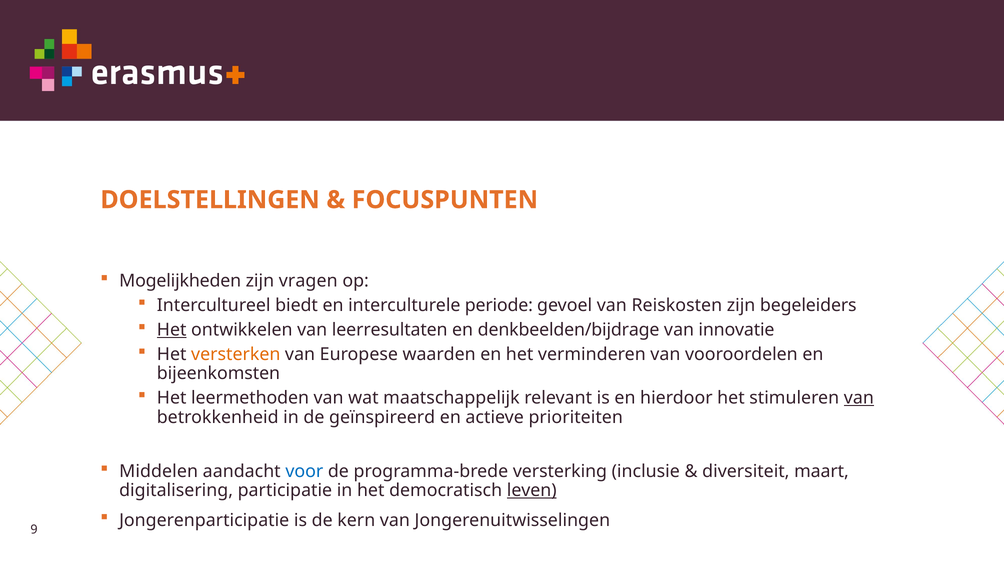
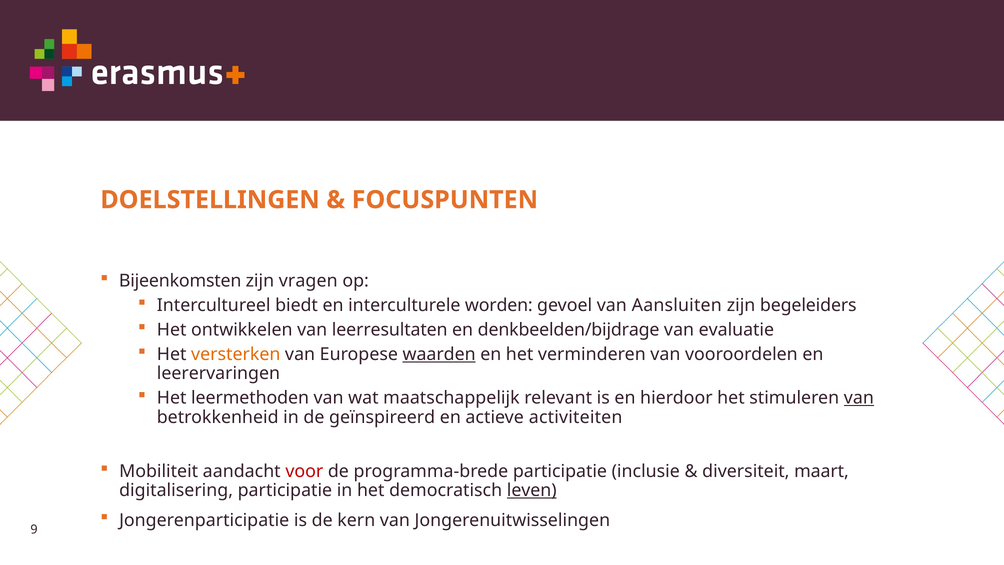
Mogelijkheden: Mogelijkheden -> Bijeenkomsten (180, 281)
periode: periode -> worden (499, 305)
Reiskosten: Reiskosten -> Aansluiten (677, 305)
Het underline: present -> none (172, 330)
innovatie: innovatie -> evaluatie (736, 330)
waarden underline: none -> present (439, 354)
bijeenkomsten: bijeenkomsten -> leerervaringen (218, 373)
prioriteiten: prioriteiten -> activiteiten (576, 417)
Middelen: Middelen -> Mobiliteit (159, 471)
voor colour: blue -> red (304, 471)
programma-brede versterking: versterking -> participatie (560, 471)
